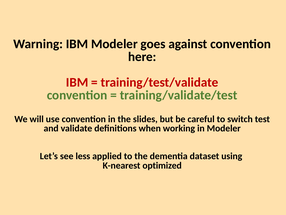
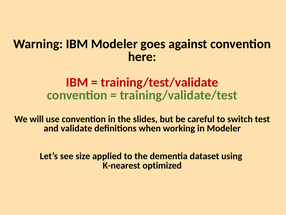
less: less -> size (83, 156)
